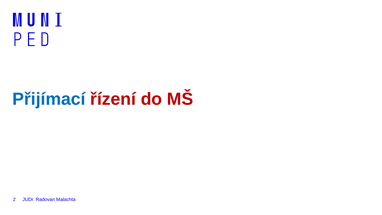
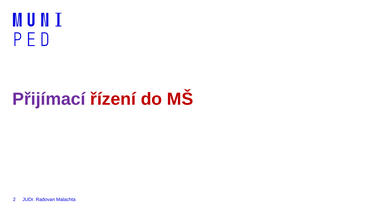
Přijímací colour: blue -> purple (49, 99)
